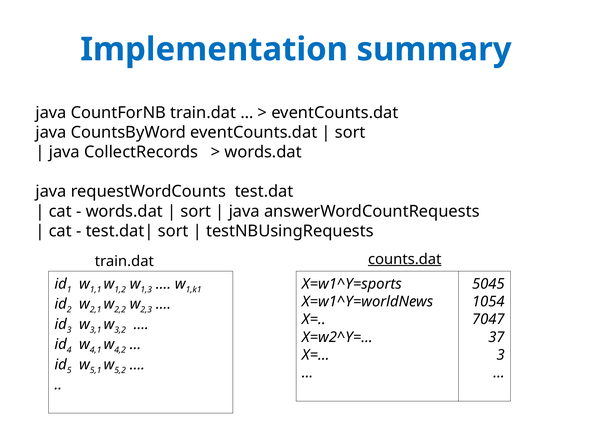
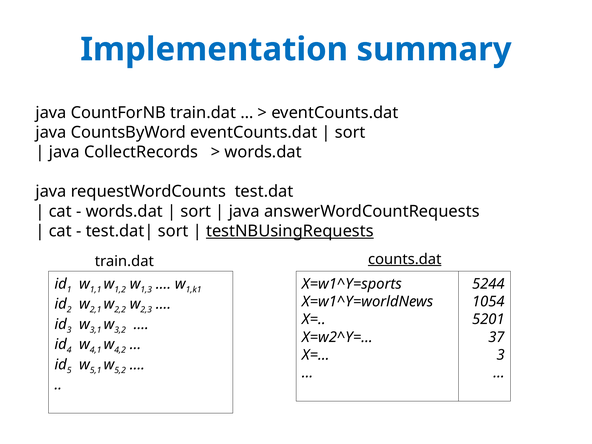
testNBUsingRequests underline: none -> present (290, 231)
5045: 5045 -> 5244 (488, 284)
7047: 7047 -> 5201 (488, 319)
